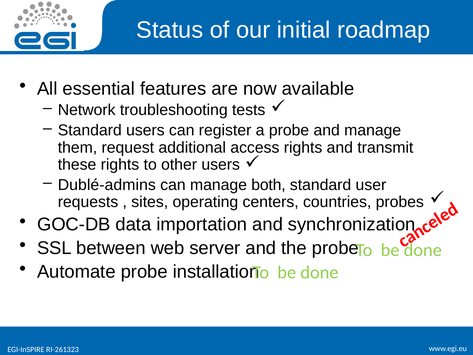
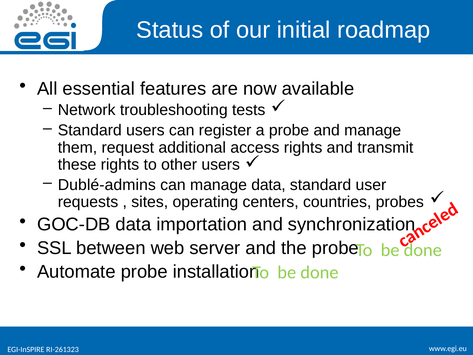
manage both: both -> data (268, 185)
